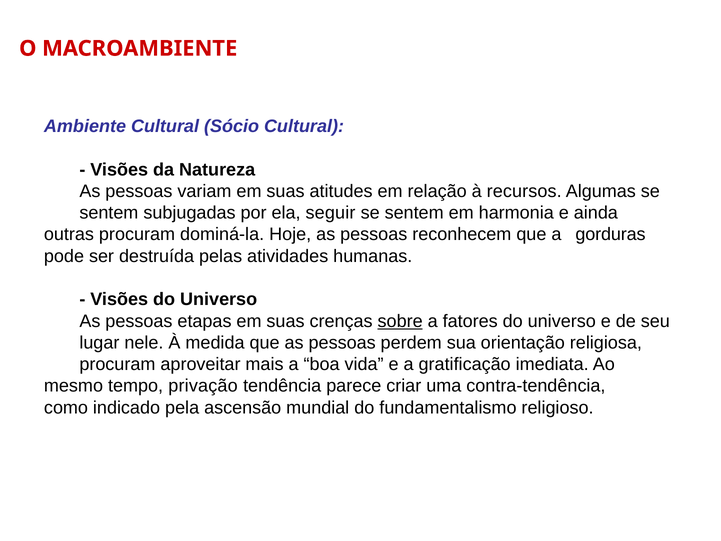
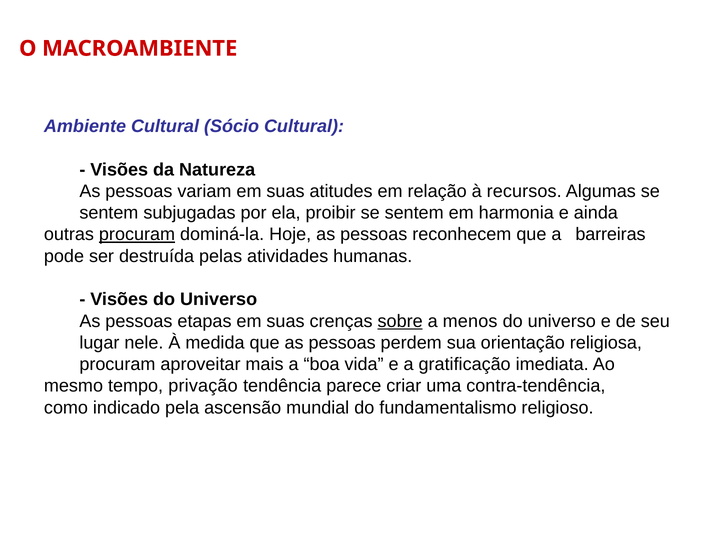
seguir: seguir -> proibir (331, 213)
procuram underline: none -> present (137, 234)
gorduras: gorduras -> barreiras (610, 234)
fatores: fatores -> menos (470, 321)
